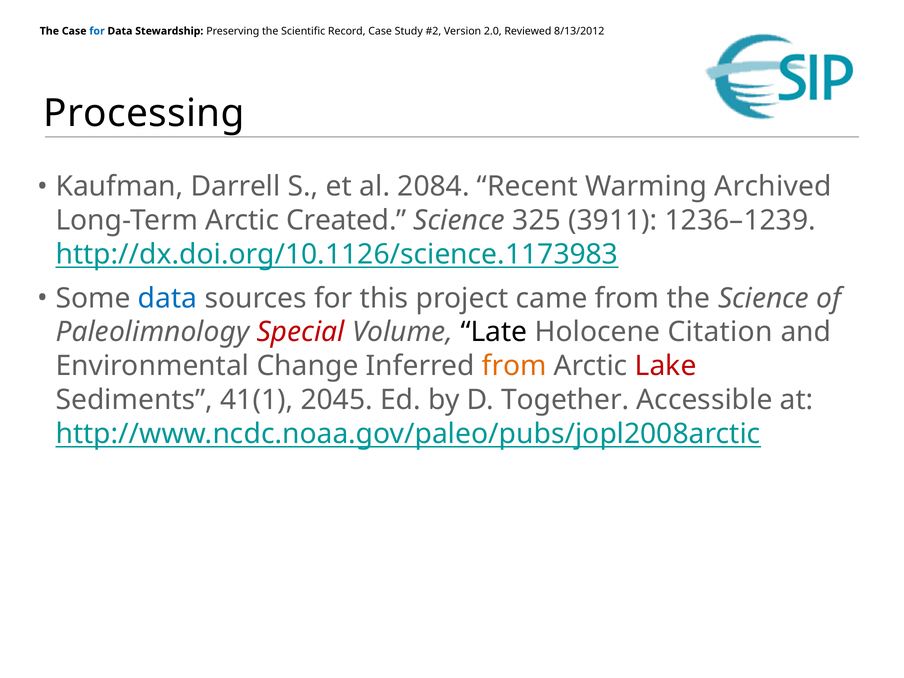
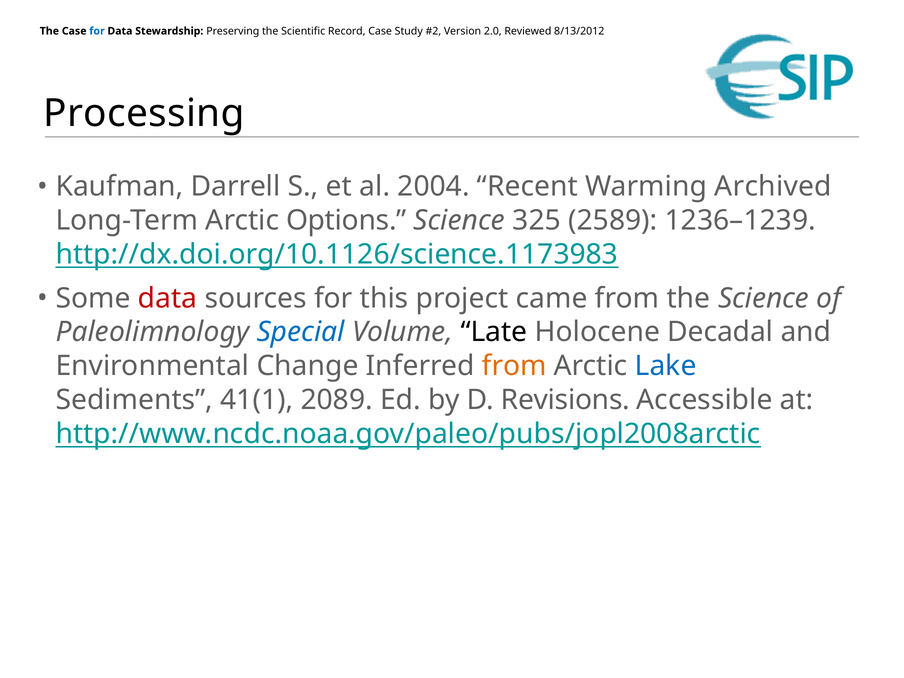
2084: 2084 -> 2004 (434, 187)
Created: Created -> Options (346, 221)
3911: 3911 -> 2589 (613, 221)
data colour: blue -> red (168, 298)
Special colour: red -> blue (301, 332)
Citation: Citation -> Decadal (720, 332)
Lake colour: red -> blue (666, 366)
2045: 2045 -> 2089 (337, 400)
Together: Together -> Revisions (565, 400)
